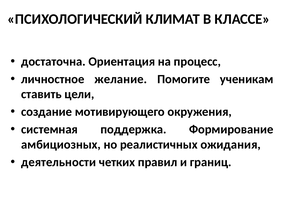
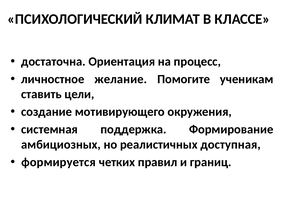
ожидания: ожидания -> доступная (231, 144)
деятельности: деятельности -> формируется (59, 162)
